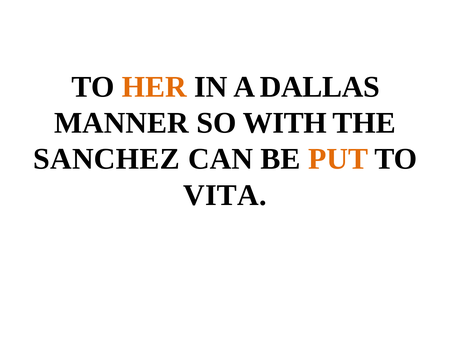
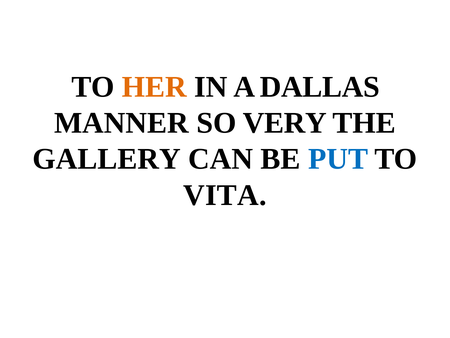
WITH: WITH -> VERY (285, 123)
SANCHEZ: SANCHEZ -> GALLERY (107, 159)
PUT colour: orange -> blue (338, 159)
